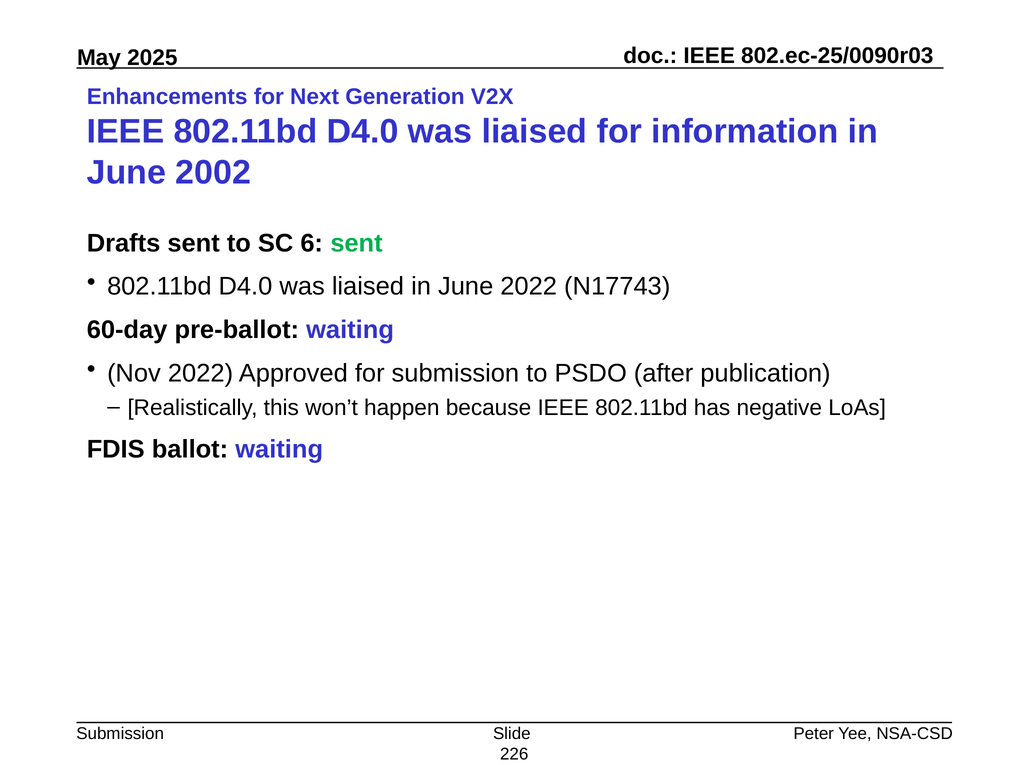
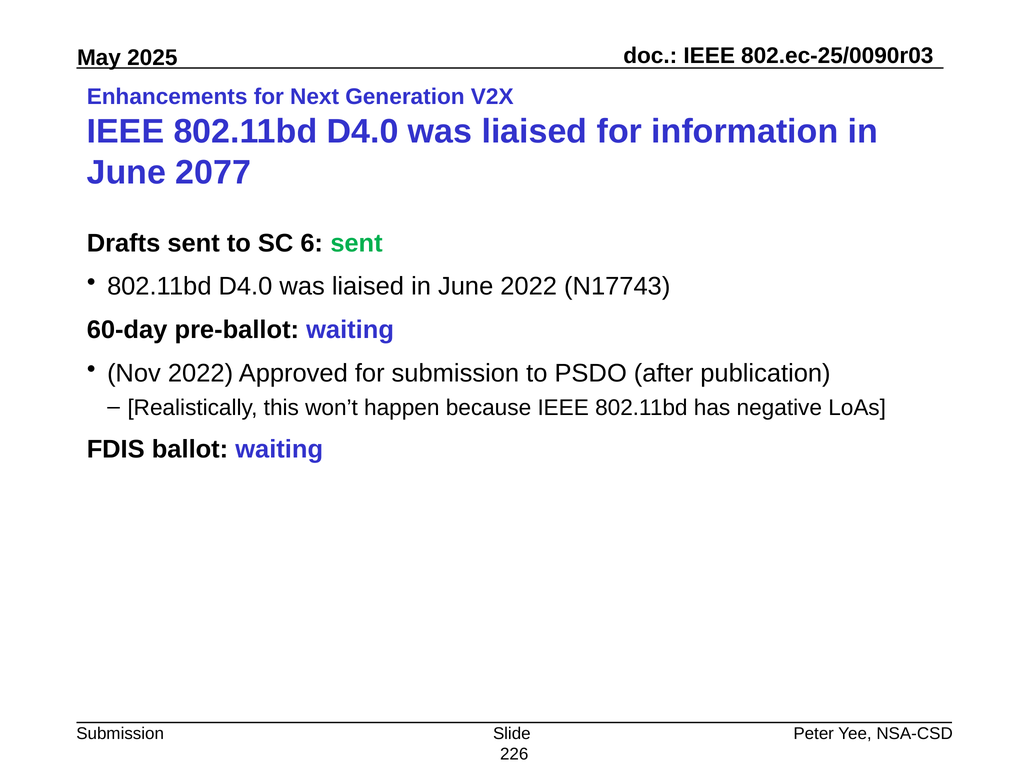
2002: 2002 -> 2077 (213, 172)
